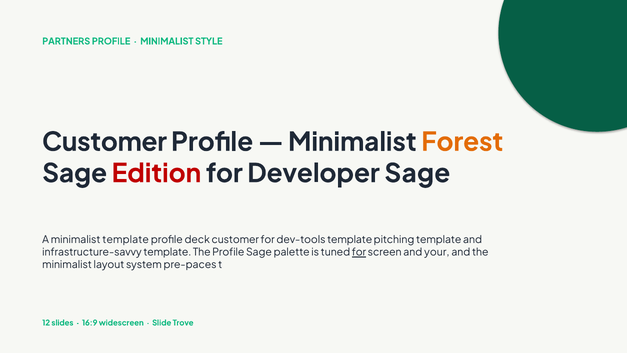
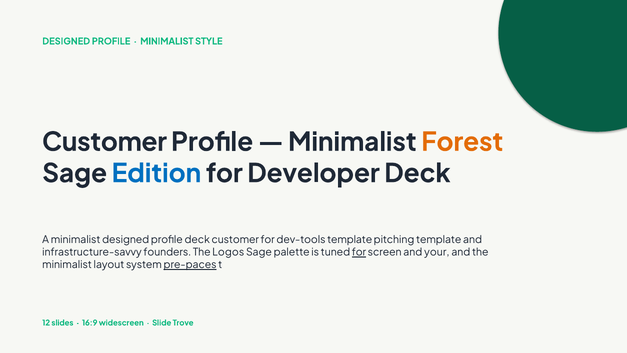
PARTNERS: PARTNERS -> DESIGNED (66, 41)
Edition colour: red -> blue (156, 173)
Developer Sage: Sage -> Deck (417, 173)
minimalist template: template -> designed (126, 240)
infrastructure-savvy template: template -> founders (167, 252)
The Profile: Profile -> Logos (228, 252)
pre-paces underline: none -> present (190, 265)
